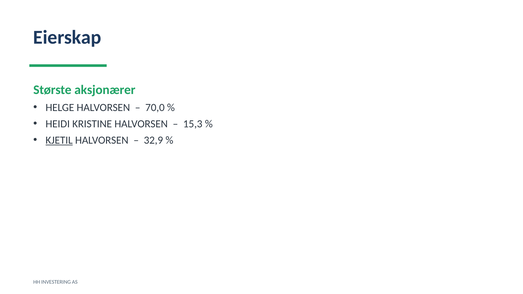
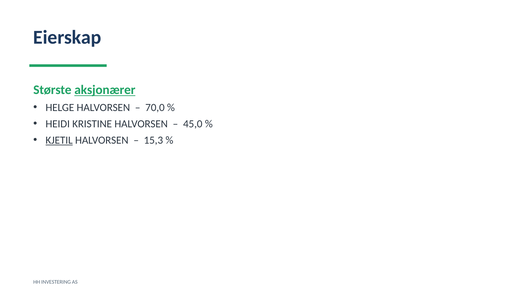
aksjonærer underline: none -> present (105, 90)
15,3: 15,3 -> 45,0 (193, 124)
32,9: 32,9 -> 15,3 (153, 140)
